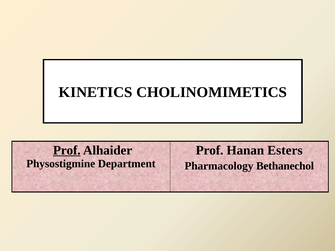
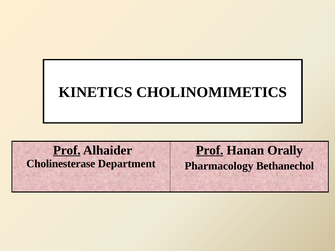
Prof underline: none -> present (210, 150)
Esters: Esters -> Orally (285, 150)
Physostigmine: Physostigmine -> Cholinesterase (61, 164)
